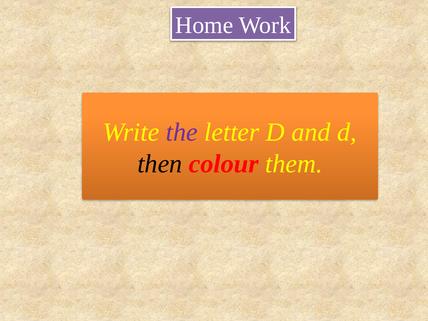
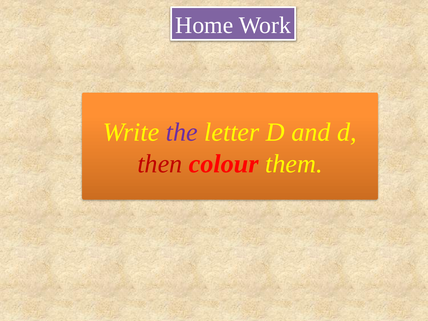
then colour: black -> red (160, 164)
